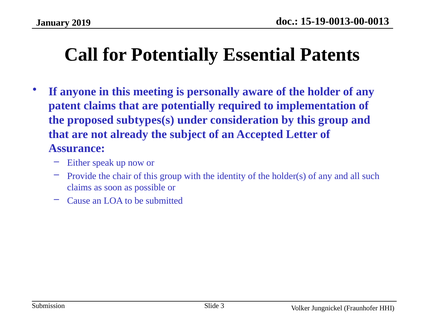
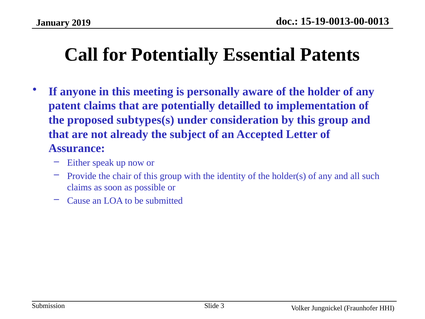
required: required -> detailled (239, 106)
